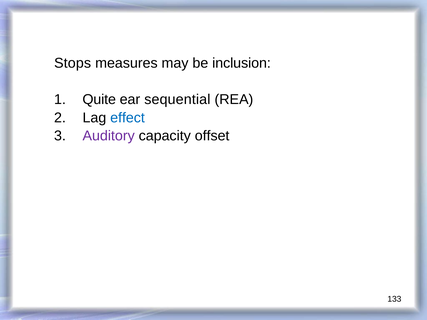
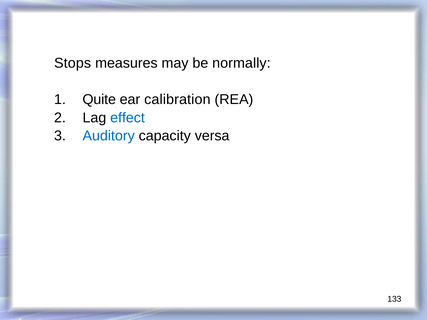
inclusion: inclusion -> normally (241, 63)
sequential: sequential -> calibration (177, 100)
Auditory colour: purple -> blue (109, 136)
offset: offset -> versa (212, 136)
